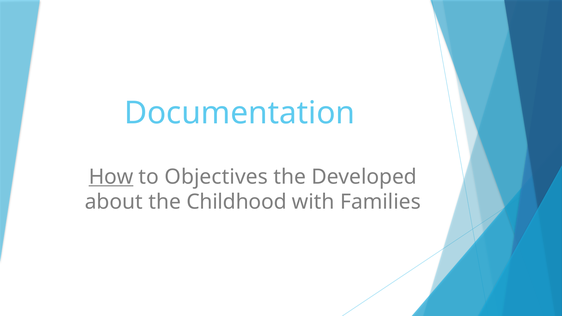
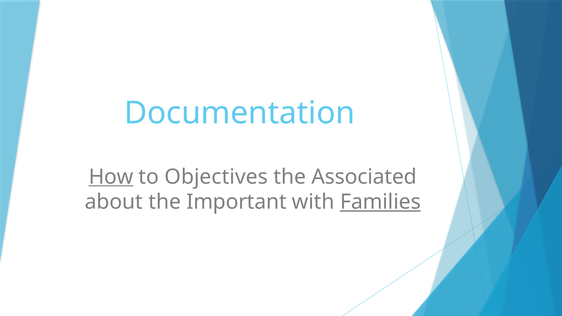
Developed: Developed -> Associated (364, 177)
Childhood: Childhood -> Important (236, 202)
Families underline: none -> present (380, 202)
